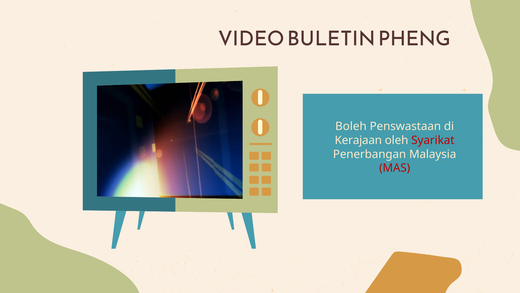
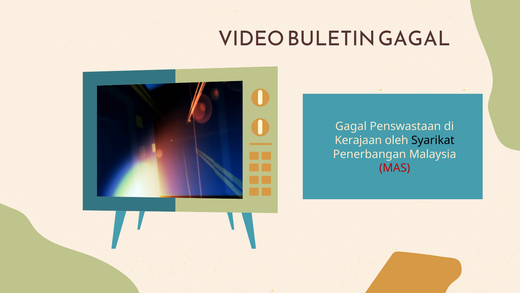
BULETIN PHENG: PHENG -> GAGAL (414, 39)
Boleh: Boleh -> Gagal (351, 126)
Syarikat colour: red -> black (433, 140)
